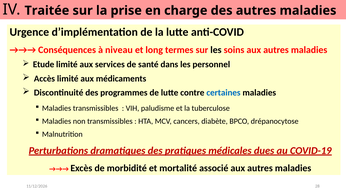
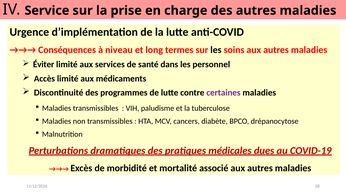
Traitée: Traitée -> Service (47, 11)
Etude: Etude -> Éviter (44, 64)
certaines colour: blue -> purple (223, 92)
